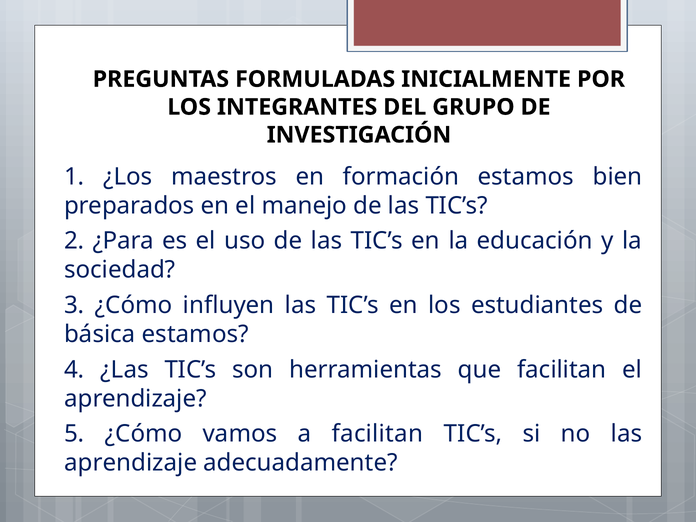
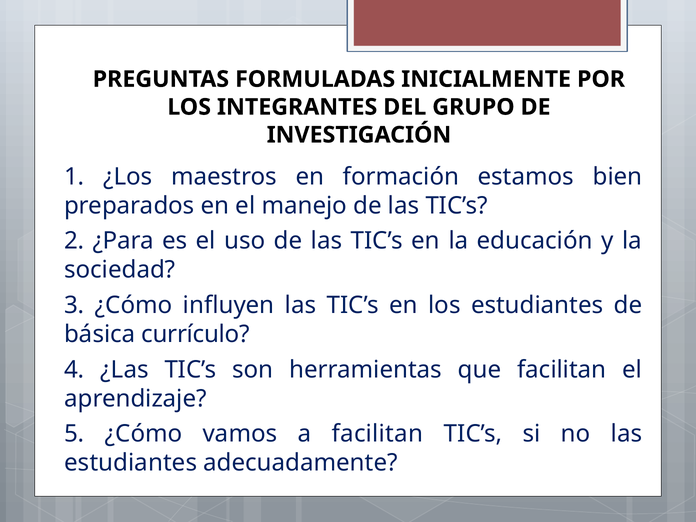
básica estamos: estamos -> currículo (196, 334)
aprendizaje: aprendizaje -> estudiantes (131, 463)
